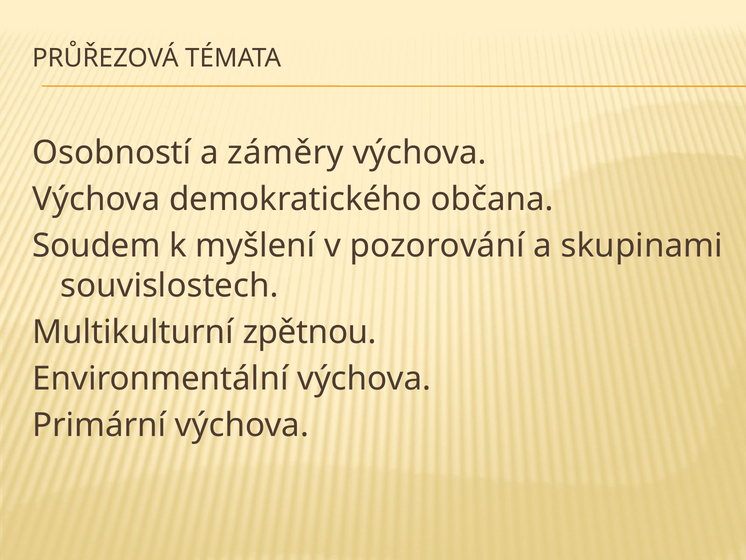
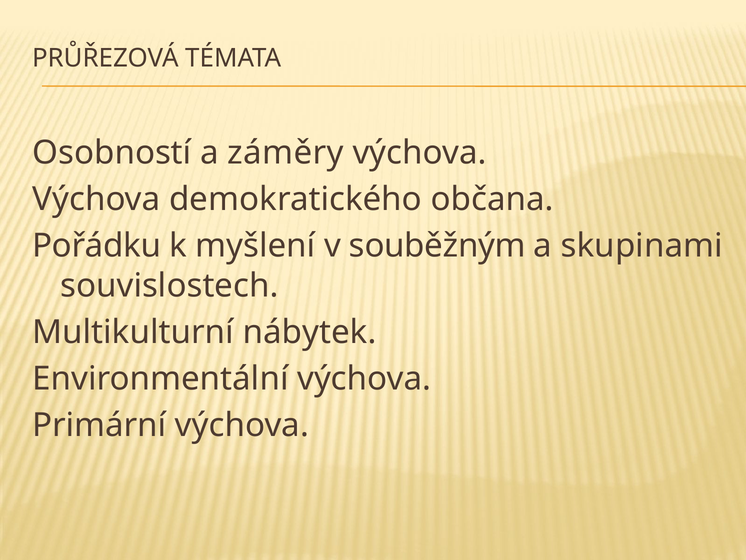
Soudem: Soudem -> Pořádku (97, 246)
pozorování: pozorování -> souběžným (437, 246)
zpětnou: zpětnou -> nábytek (309, 332)
